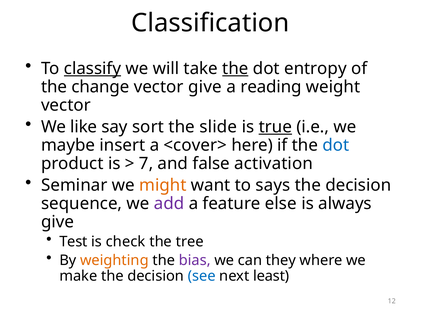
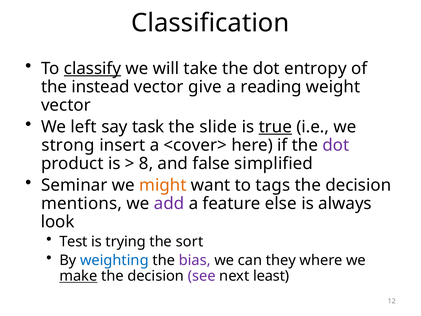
the underline: present -> none (235, 68)
change: change -> instead (101, 87)
like: like -> left (84, 127)
sort: sort -> task (148, 127)
maybe: maybe -> strong (68, 145)
dot colour: blue -> purple (336, 145)
7: 7 -> 8 (146, 163)
activation: activation -> simplified (274, 163)
says: says -> tags (273, 185)
sequence: sequence -> mentions (82, 203)
give: give -> look (58, 222)
check: check -> trying (126, 241)
tree: tree -> sort (190, 241)
weighting colour: orange -> blue (114, 260)
make underline: none -> present (78, 276)
see colour: blue -> purple (202, 276)
